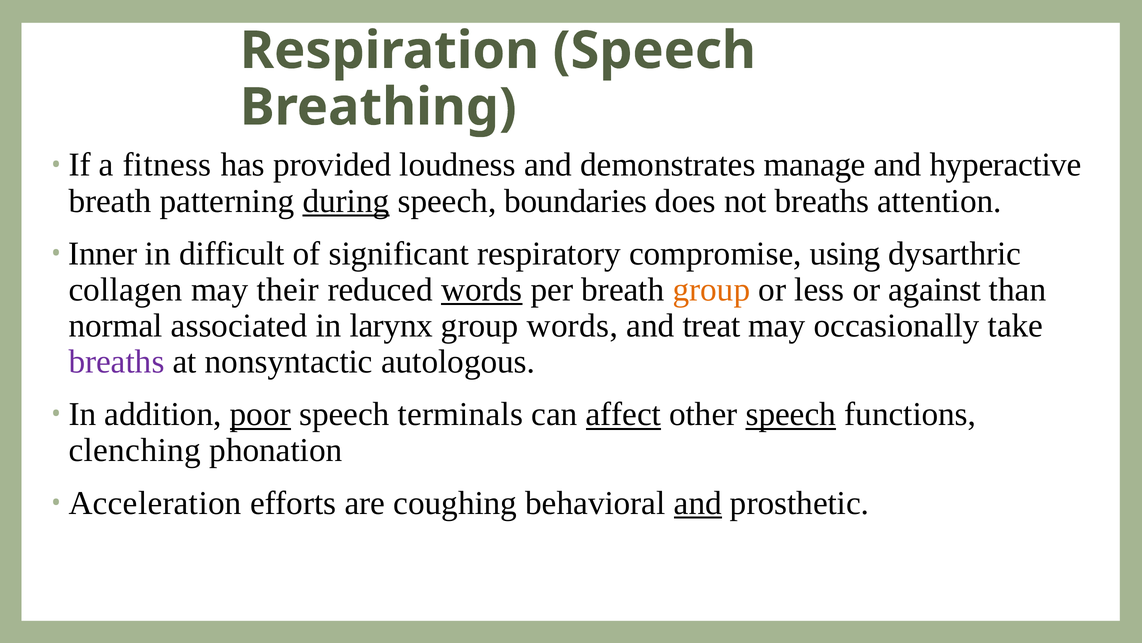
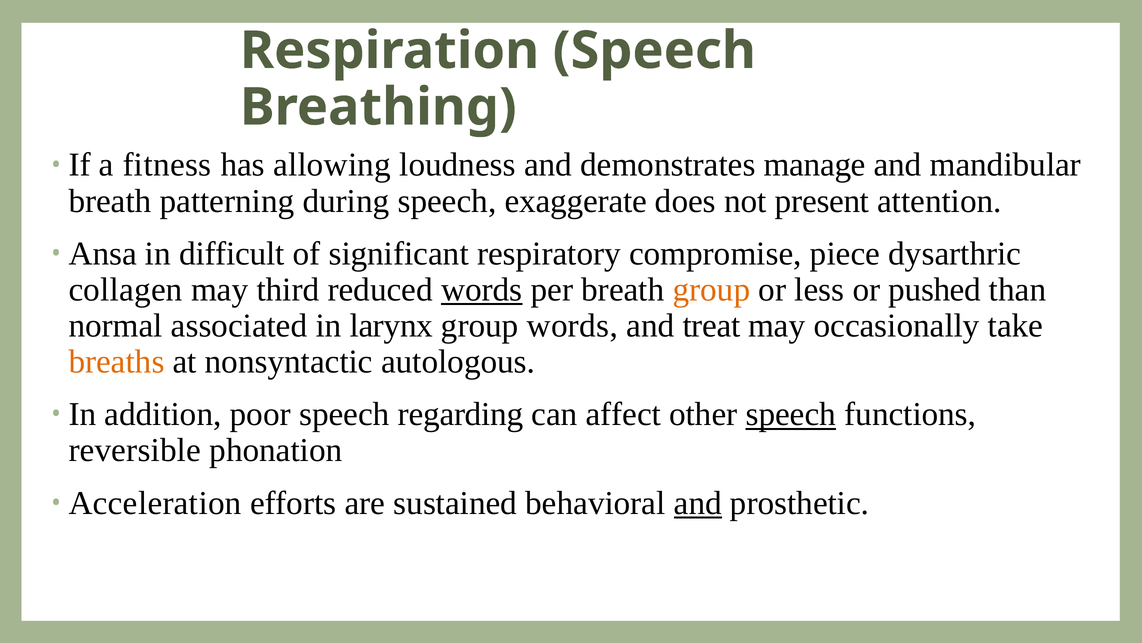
provided: provided -> allowing (332, 165)
hyperactive: hyperactive -> mandibular (1005, 165)
during underline: present -> none (346, 201)
boundaries: boundaries -> exaggerate (576, 201)
not breaths: breaths -> present (822, 201)
Inner: Inner -> Ansa (103, 253)
using: using -> piece (845, 253)
their: their -> third (288, 289)
against: against -> pushed (935, 289)
breaths colour: purple -> orange (116, 361)
poor underline: present -> none (260, 414)
terminals: terminals -> regarding (461, 414)
affect underline: present -> none (623, 414)
clenching: clenching -> reversible (135, 450)
coughing: coughing -> sustained (455, 503)
